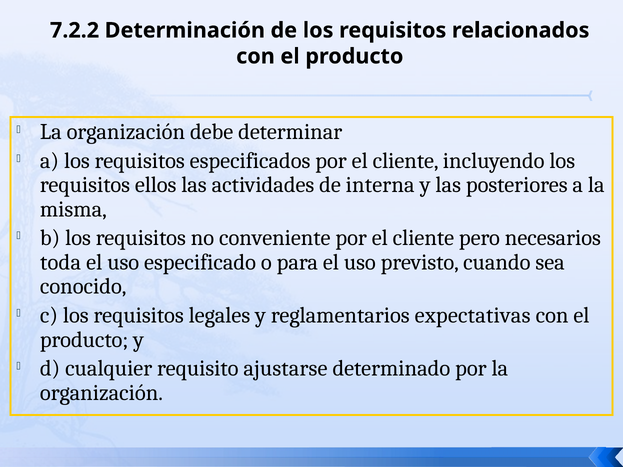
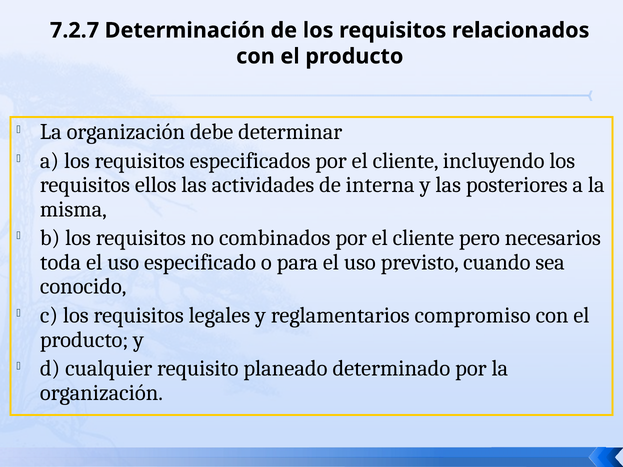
7.2.2: 7.2.2 -> 7.2.7 (75, 30)
conveniente: conveniente -> combinados (275, 238)
expectativas: expectativas -> compromiso (473, 315)
ajustarse: ajustarse -> planeado (285, 369)
